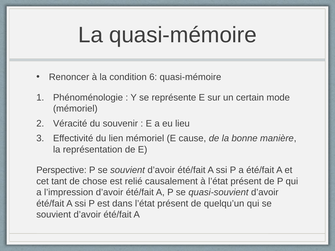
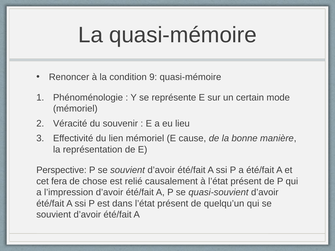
6: 6 -> 9 (153, 77)
tant: tant -> fera (59, 181)
